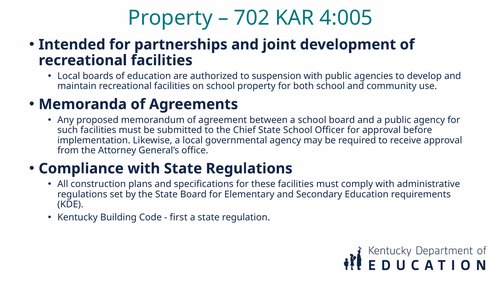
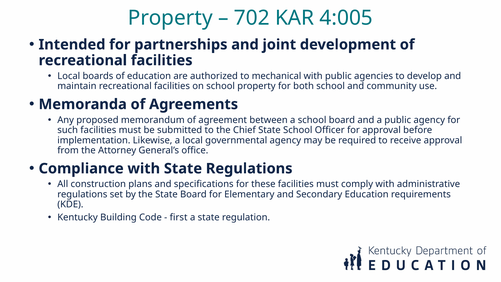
suspension: suspension -> mechanical (277, 76)
